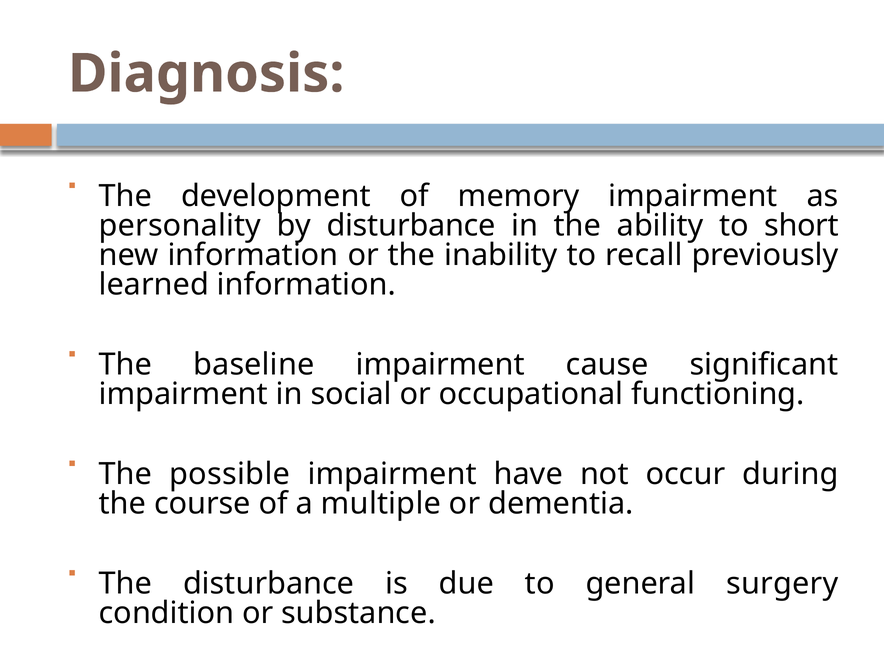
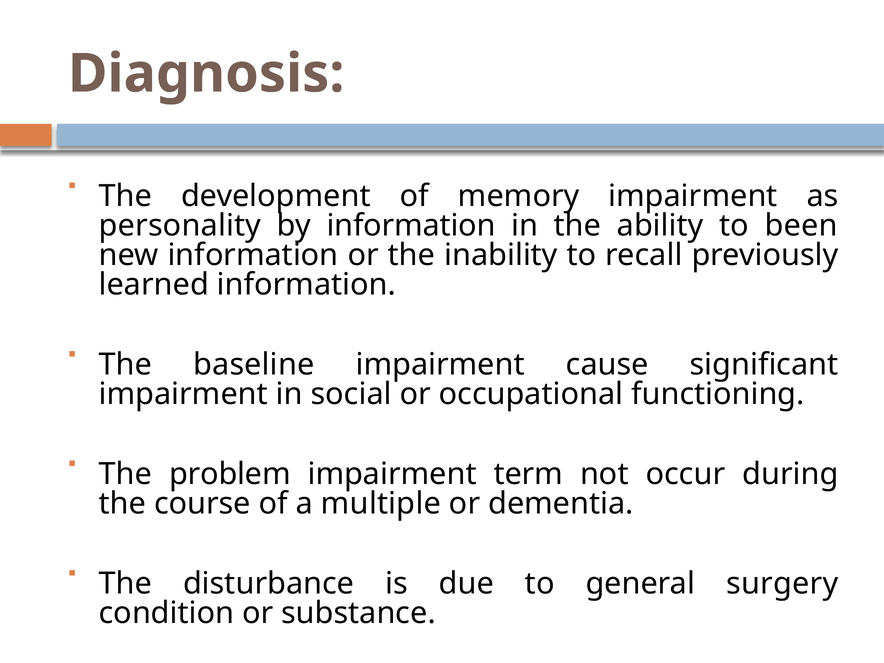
by disturbance: disturbance -> information (411, 226)
short: short -> been (801, 226)
possible: possible -> problem (230, 474)
have: have -> term (528, 474)
